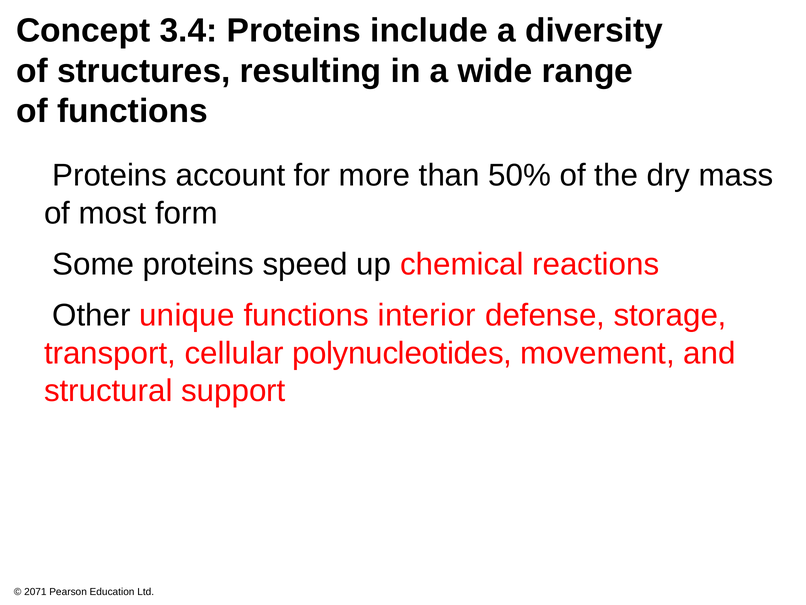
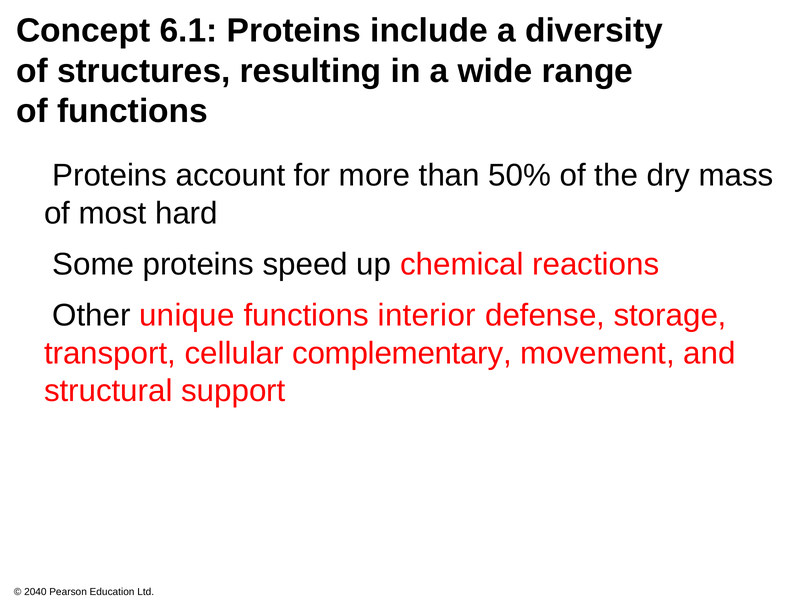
3.4: 3.4 -> 6.1 (188, 31)
form: form -> hard (186, 213)
polynucleotides: polynucleotides -> complementary (402, 353)
2071: 2071 -> 2040 (35, 591)
